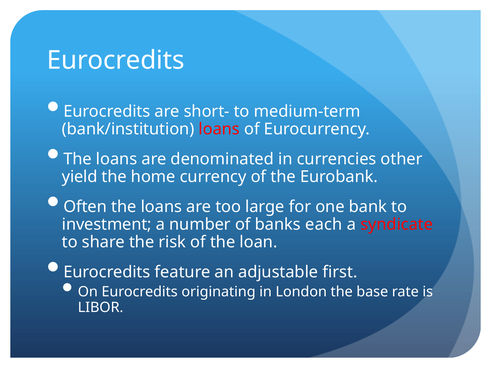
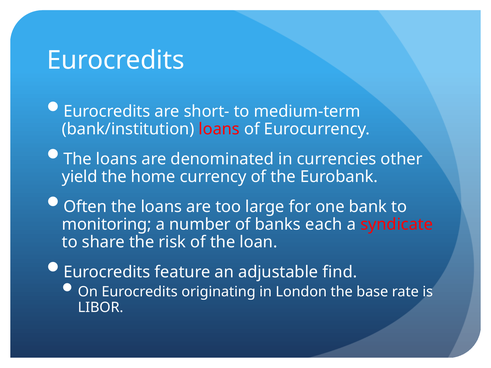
investment: investment -> monitoring (107, 225)
first: first -> find (340, 272)
